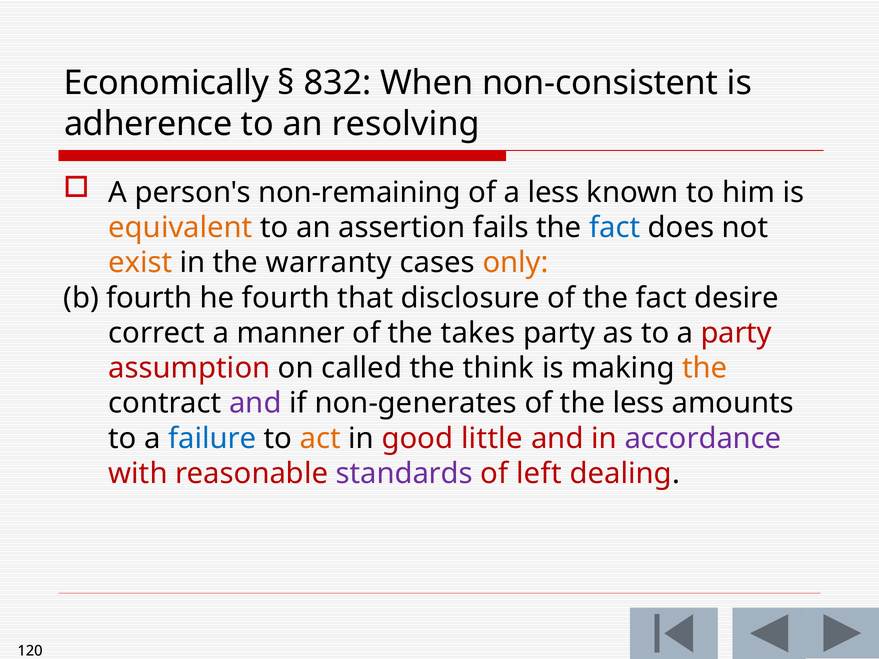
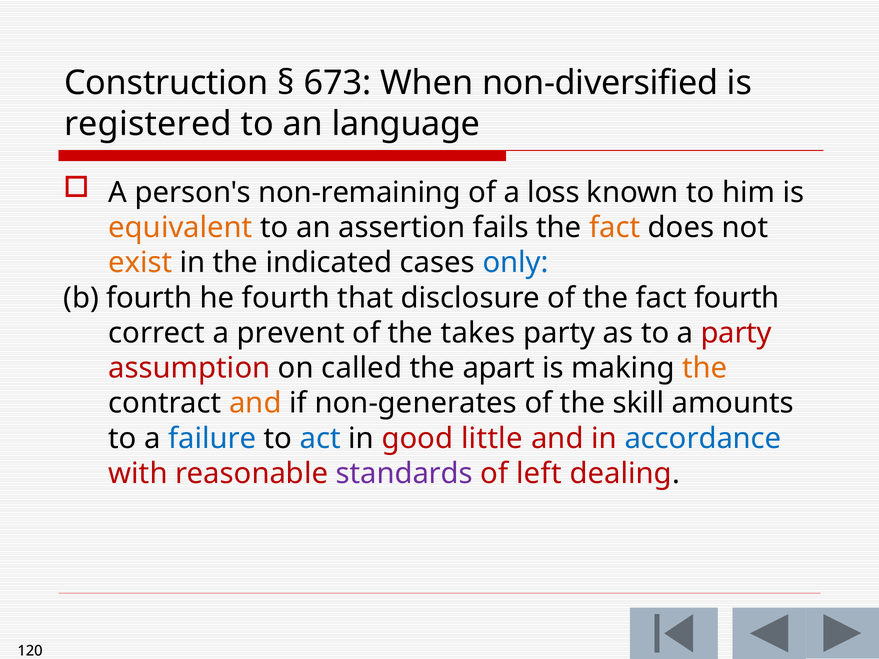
Economically: Economically -> Construction (166, 83)
832: 832 -> 673 (337, 83)
non-consistent: non-consistent -> non-diversified (600, 83)
adherence: adherence -> registered (148, 124)
resolving: resolving -> language (406, 124)
a less: less -> loss (553, 192)
fact colour: blue -> orange (615, 228)
warranty: warranty -> indicated (329, 263)
only colour: orange -> blue (516, 263)
fact desire: desire -> fourth (737, 298)
manner: manner -> prevent (291, 333)
think: think -> apart (499, 368)
and colour: purple -> orange (255, 403)
the less: less -> skill (638, 403)
act colour: orange -> blue (320, 439)
accordance colour: purple -> blue (703, 439)
